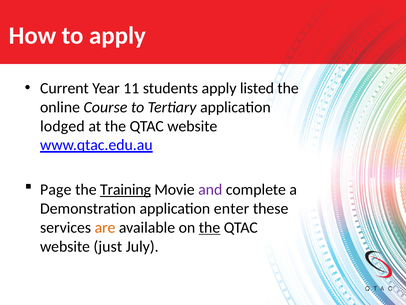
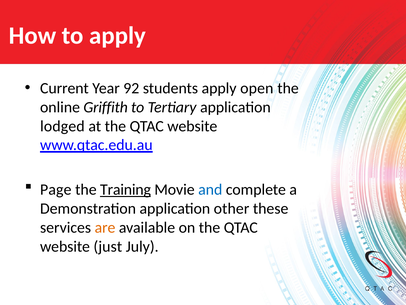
11: 11 -> 92 (131, 88)
listed: listed -> open (257, 88)
Course: Course -> Griffith (106, 107)
and colour: purple -> blue (210, 189)
enter: enter -> other (232, 208)
the underline: present -> none (209, 227)
